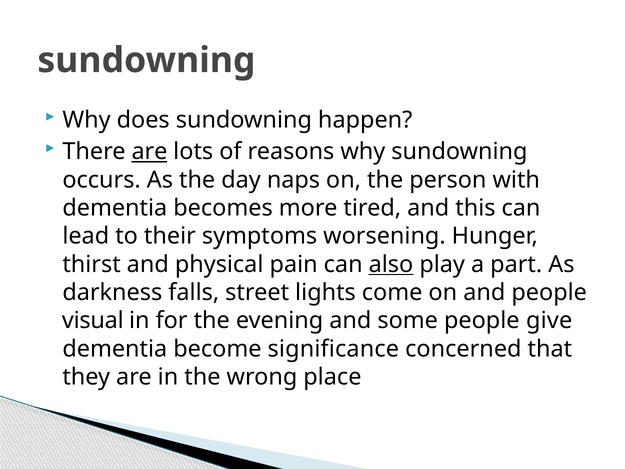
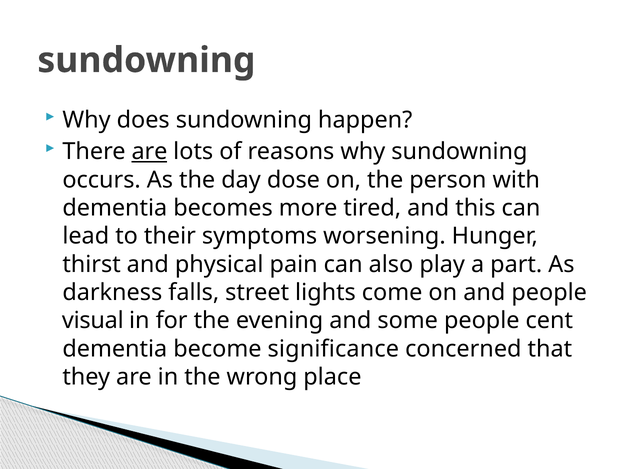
naps: naps -> dose (293, 180)
also underline: present -> none (391, 264)
give: give -> cent (549, 321)
